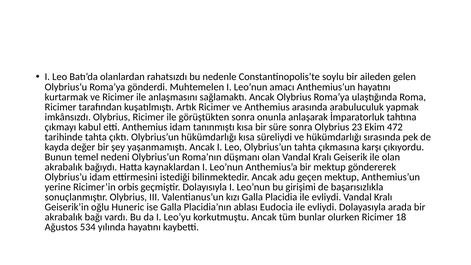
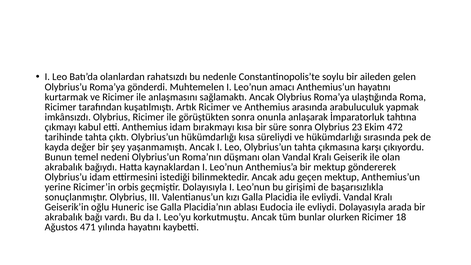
tanınmıştı: tanınmıştı -> bırakmayı (214, 127)
534: 534 -> 471 (88, 227)
